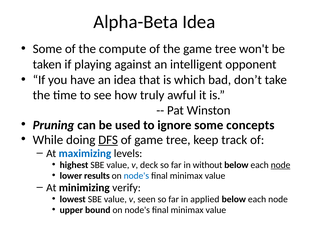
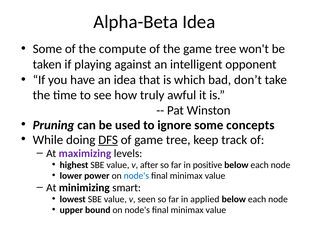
maximizing colour: blue -> purple (85, 153)
deck: deck -> after (149, 165)
without: without -> positive (208, 165)
node underline: present -> none (281, 165)
results: results -> power (97, 176)
verify: verify -> smart (127, 187)
